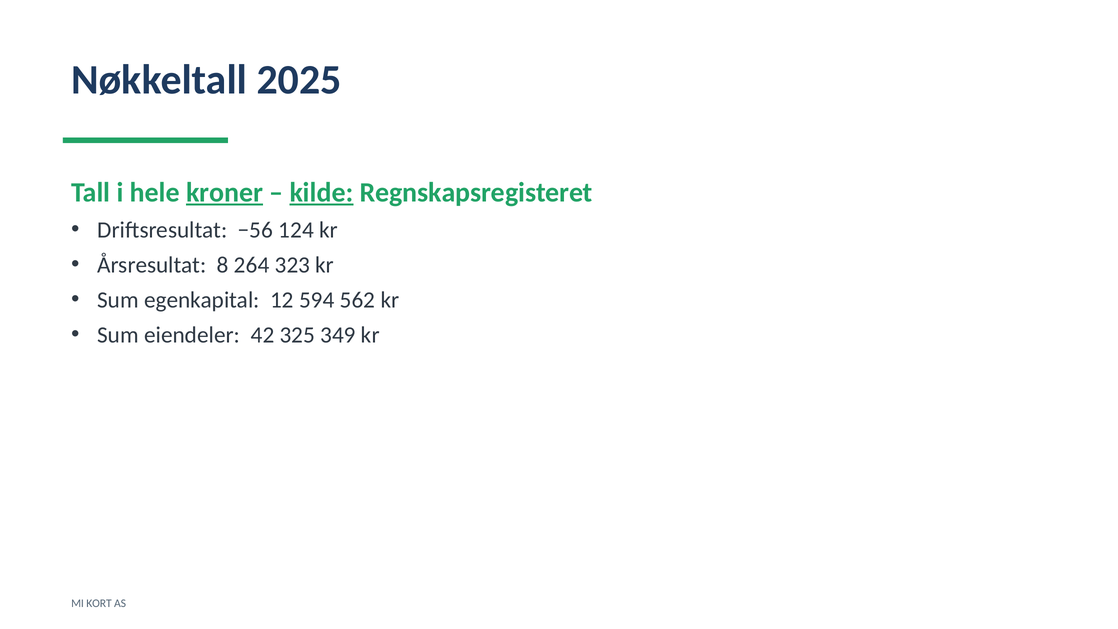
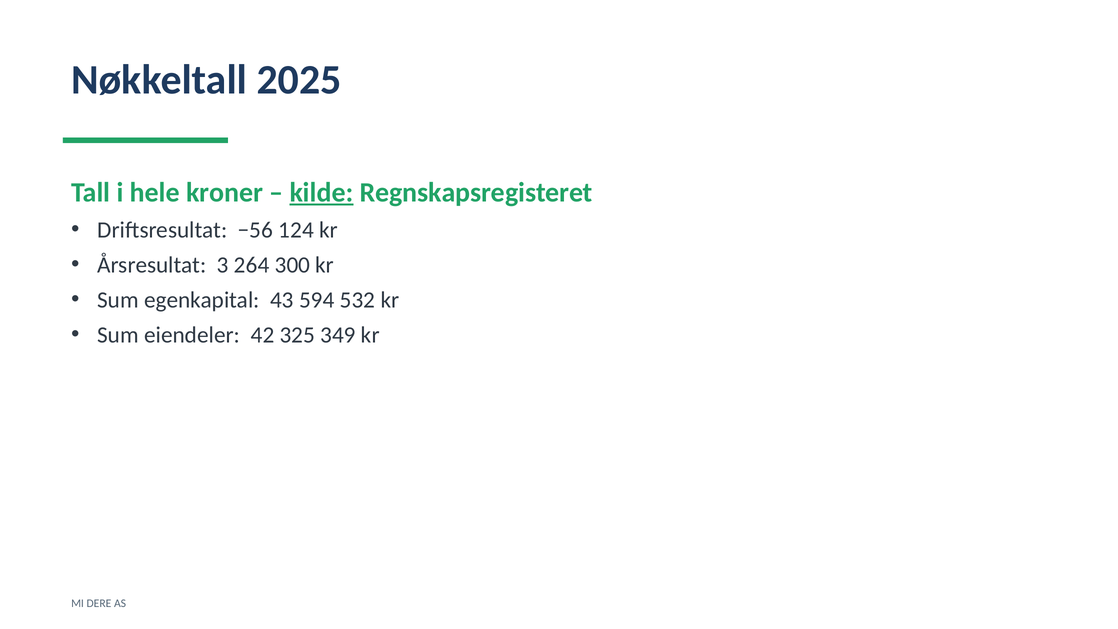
kroner underline: present -> none (225, 192)
8: 8 -> 3 (223, 265)
323: 323 -> 300 (292, 265)
12: 12 -> 43 (282, 300)
562: 562 -> 532 (358, 300)
KORT: KORT -> DERE (99, 603)
